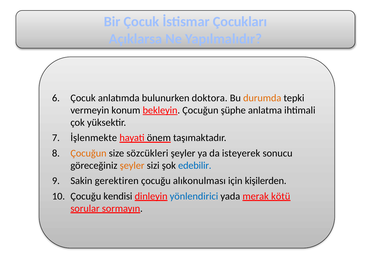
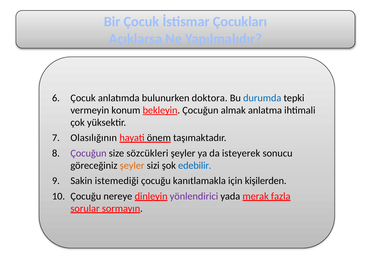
durumda colour: orange -> blue (262, 98)
şüphe: şüphe -> almak (233, 110)
İşlenmekte: İşlenmekte -> Olasılığının (94, 138)
Çocuğun colour: orange -> purple (88, 153)
gerektiren: gerektiren -> istemediği (117, 181)
alıkonulması: alıkonulması -> kanıtlamakla (199, 181)
kendisi: kendisi -> nereye (118, 196)
yönlendirici colour: blue -> purple (194, 196)
kötü: kötü -> fazla (281, 196)
